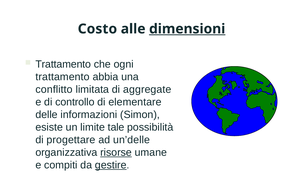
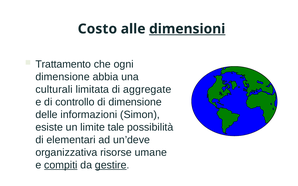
trattamento: trattamento -> dimensione (63, 77)
conflitto: conflitto -> culturali (54, 90)
di elementare: elementare -> dimensione (135, 102)
progettare: progettare -> elementari (71, 140)
un’delle: un’delle -> un’deve (132, 140)
risorse underline: present -> none (116, 153)
compiti underline: none -> present (61, 165)
